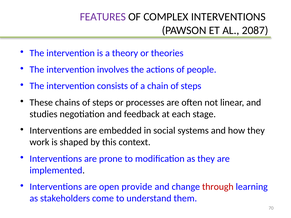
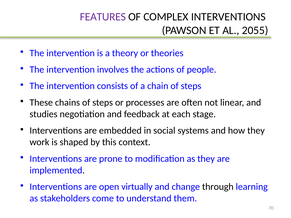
2087: 2087 -> 2055 (255, 30)
provide: provide -> virtually (137, 187)
through colour: red -> black (218, 187)
